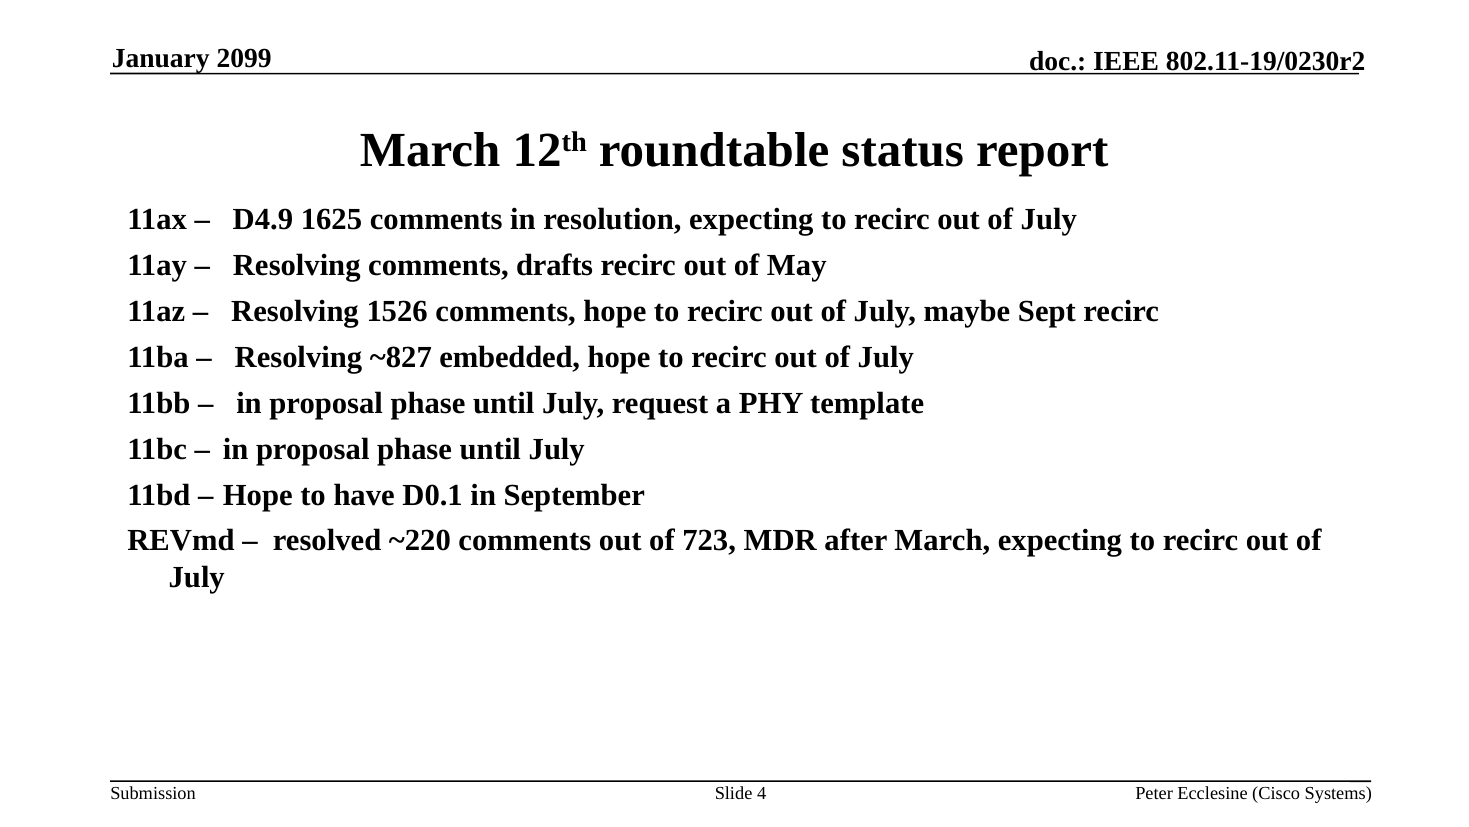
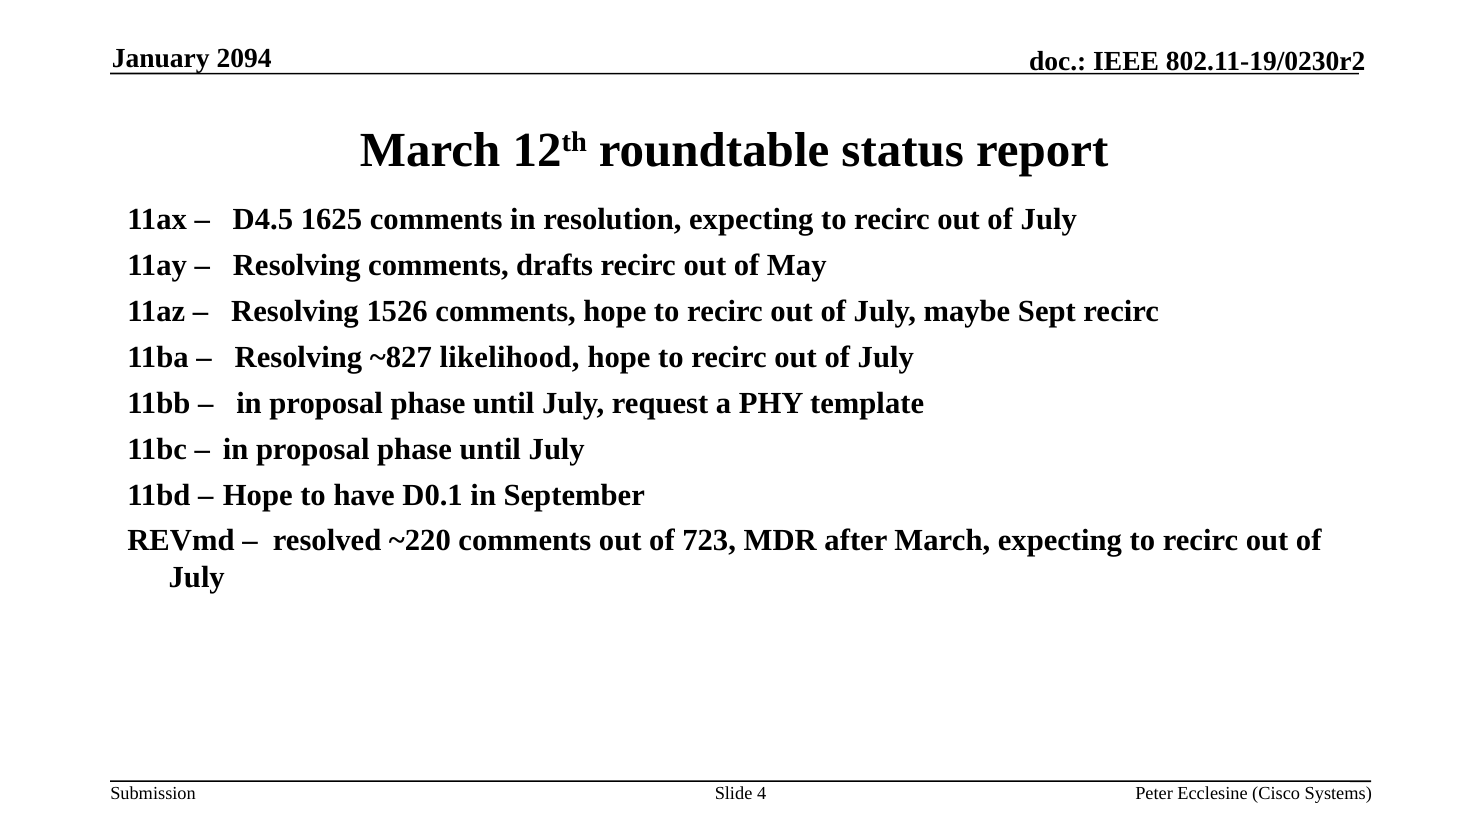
2099: 2099 -> 2094 (244, 58)
D4.9: D4.9 -> D4.5 (263, 219)
embedded: embedded -> likelihood (510, 357)
